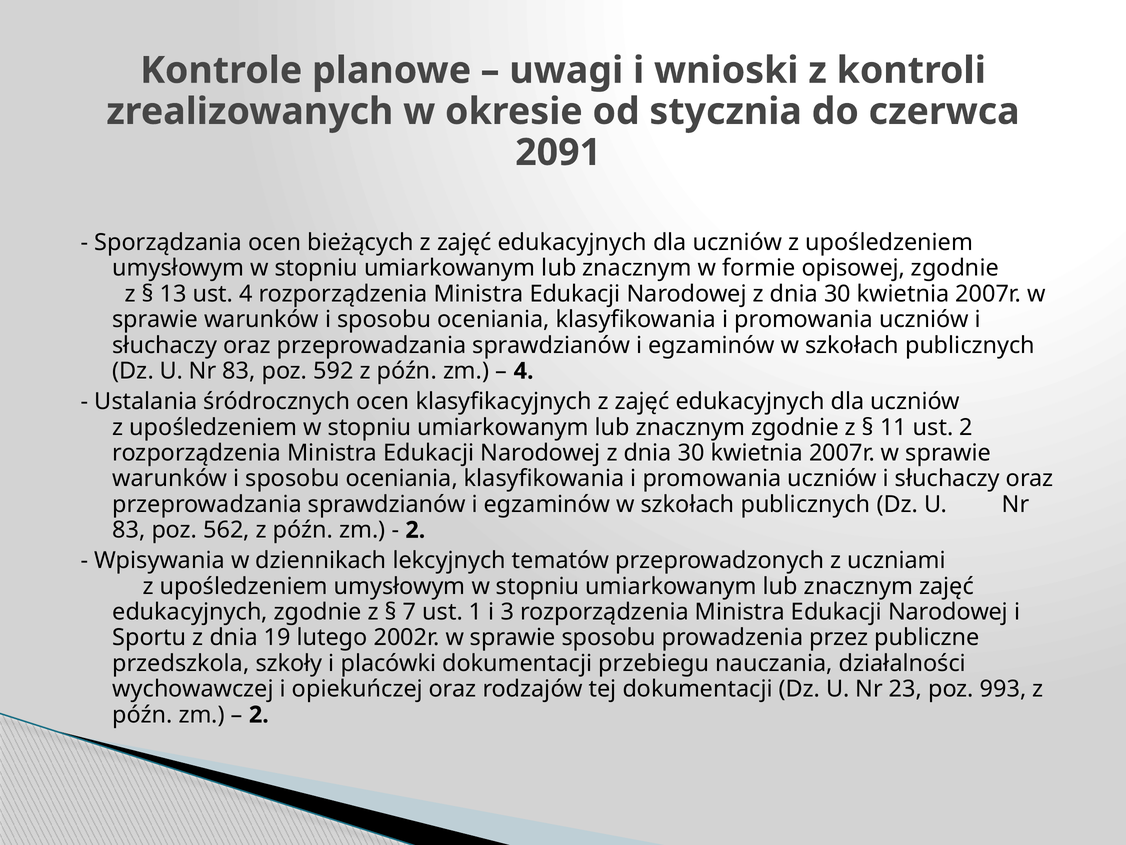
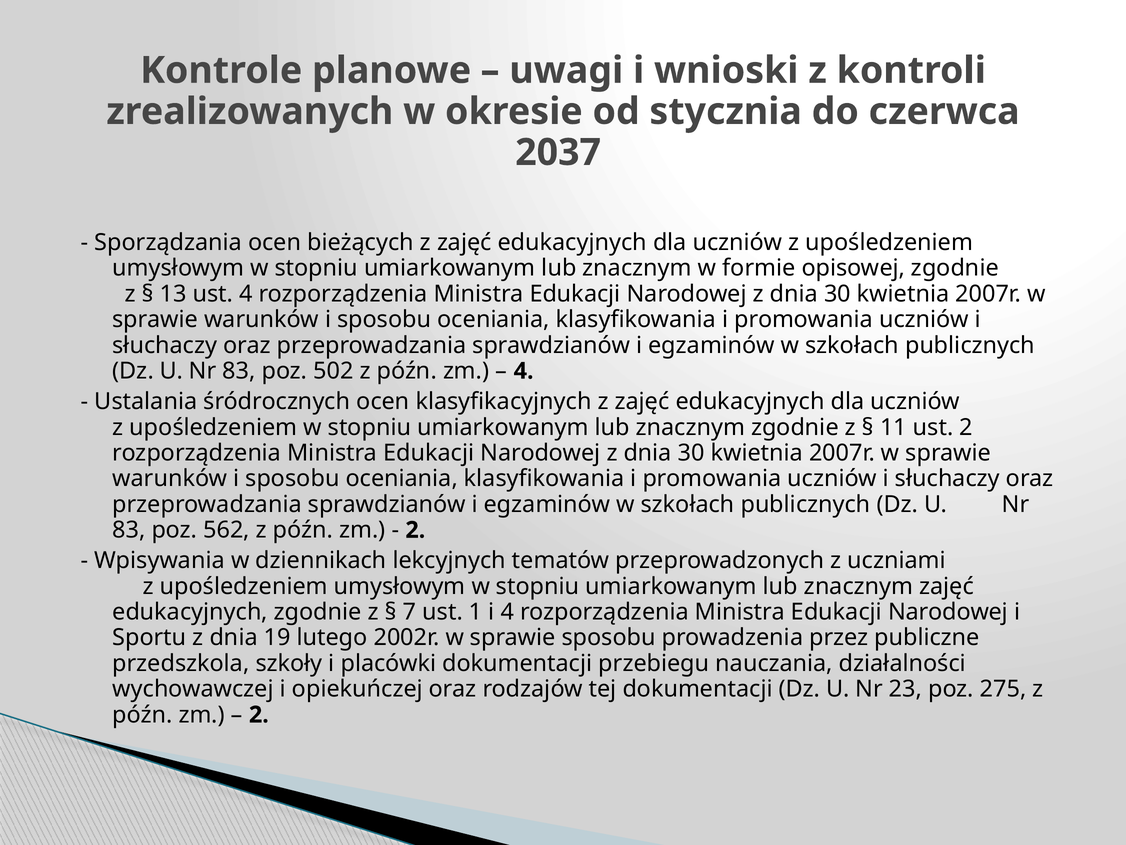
2091: 2091 -> 2037 (558, 152)
592: 592 -> 502 (333, 371)
i 3: 3 -> 4 (507, 612)
993: 993 -> 275 (1003, 689)
